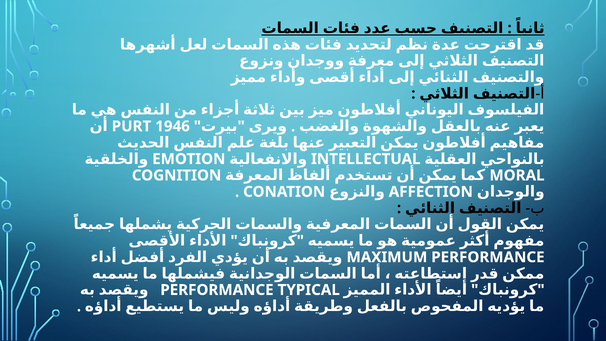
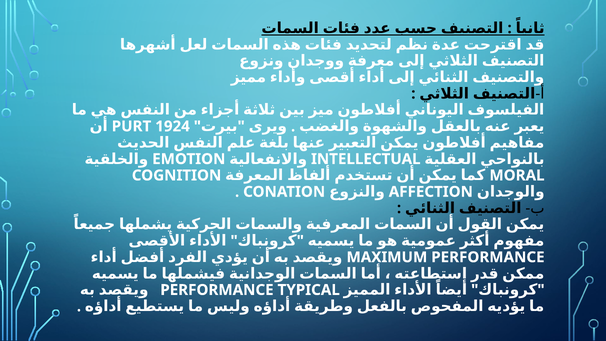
1946: 1946 -> 1924 (173, 126)
